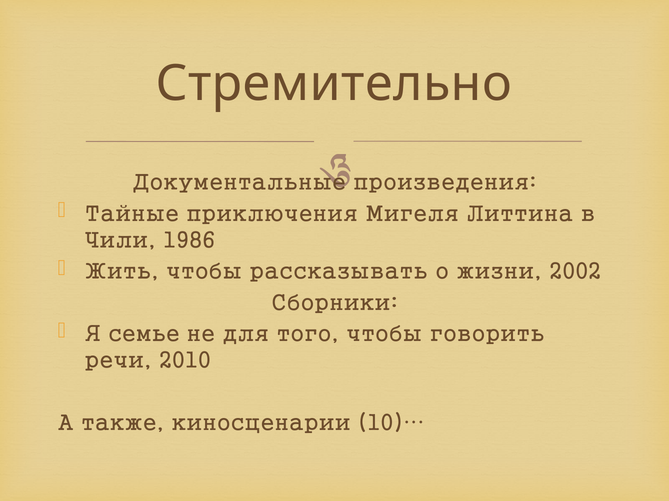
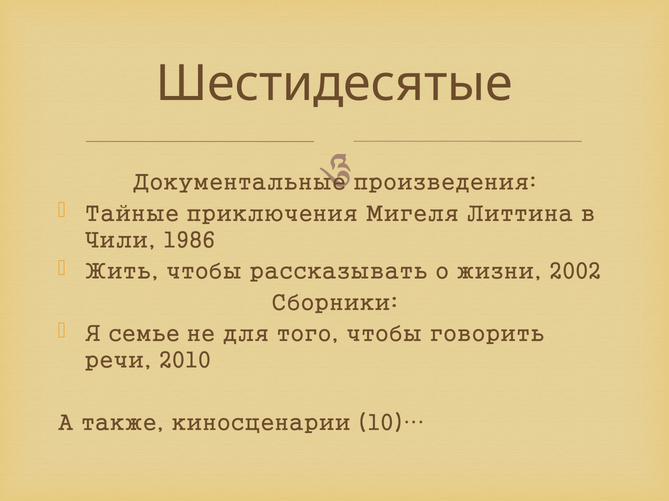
Стремительно: Стремительно -> Шестидесятые (334, 84)
